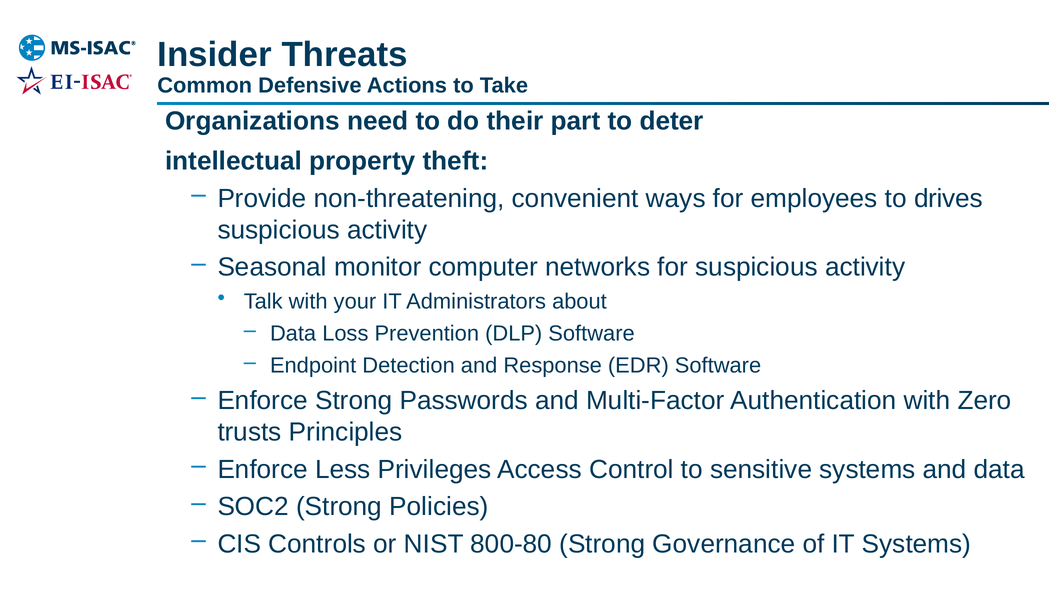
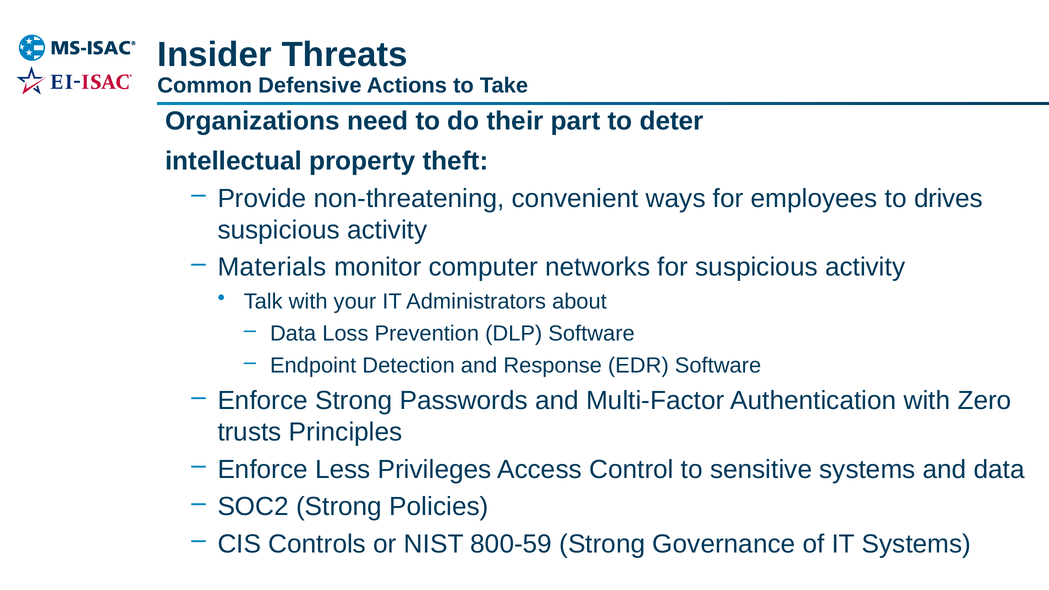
Seasonal: Seasonal -> Materials (272, 267)
800-80: 800-80 -> 800-59 (511, 544)
